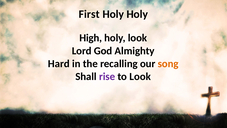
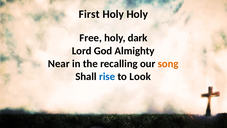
High: High -> Free (91, 38)
holy look: look -> dark (138, 38)
Hard: Hard -> Near (59, 64)
rise colour: purple -> blue (107, 76)
